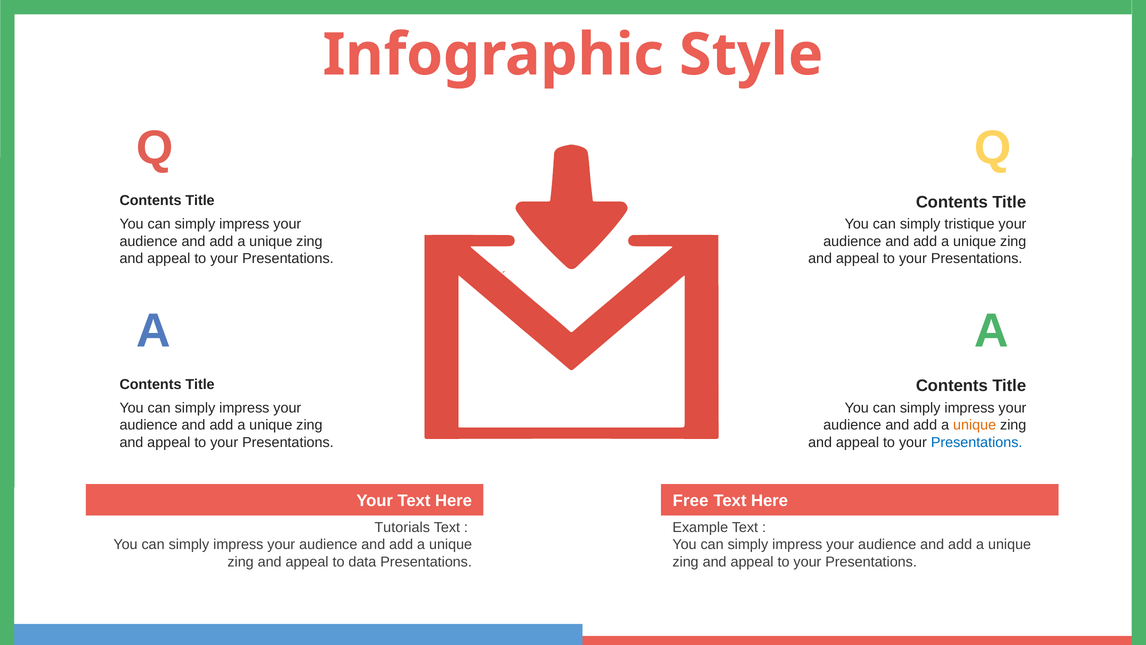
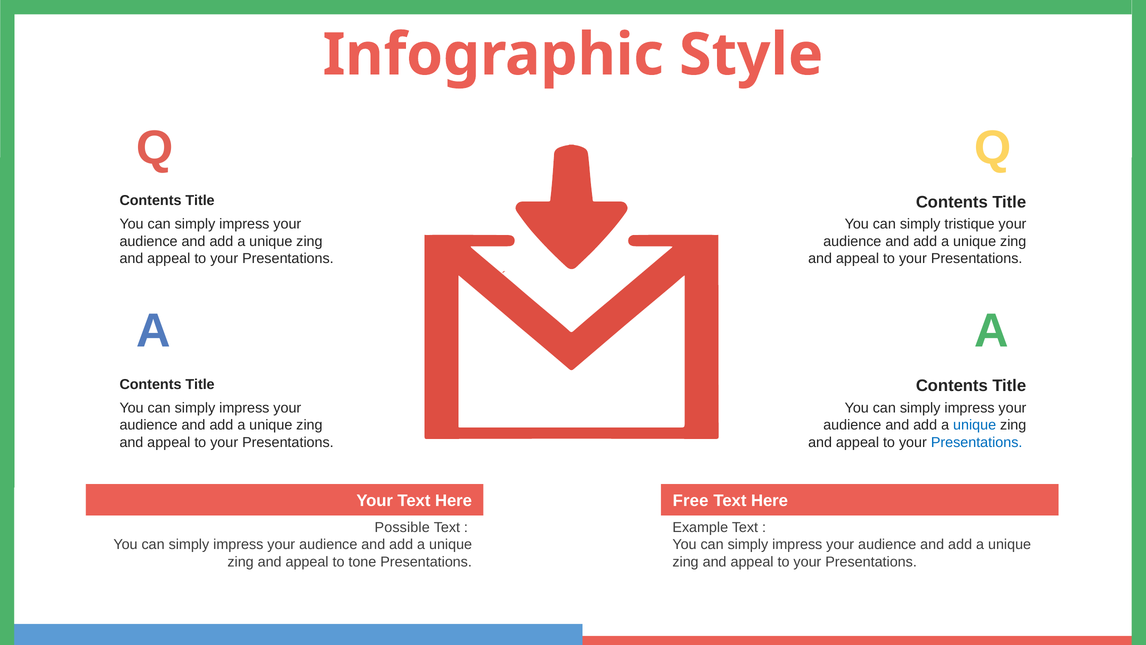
unique colour: orange -> blue (975, 425)
Tutorials: Tutorials -> Possible (402, 527)
data: data -> tone (362, 562)
